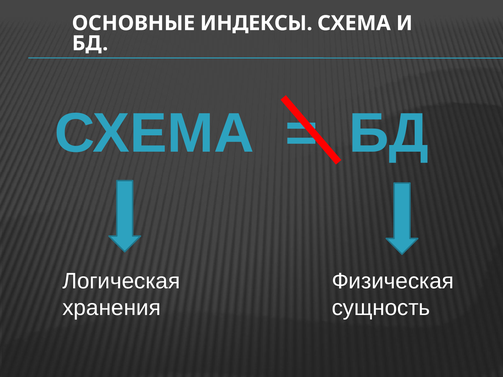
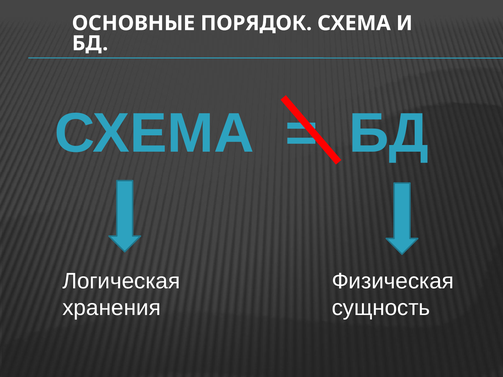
ИНДЕКСЫ: ИНДЕКСЫ -> ПОРЯДОК (256, 23)
